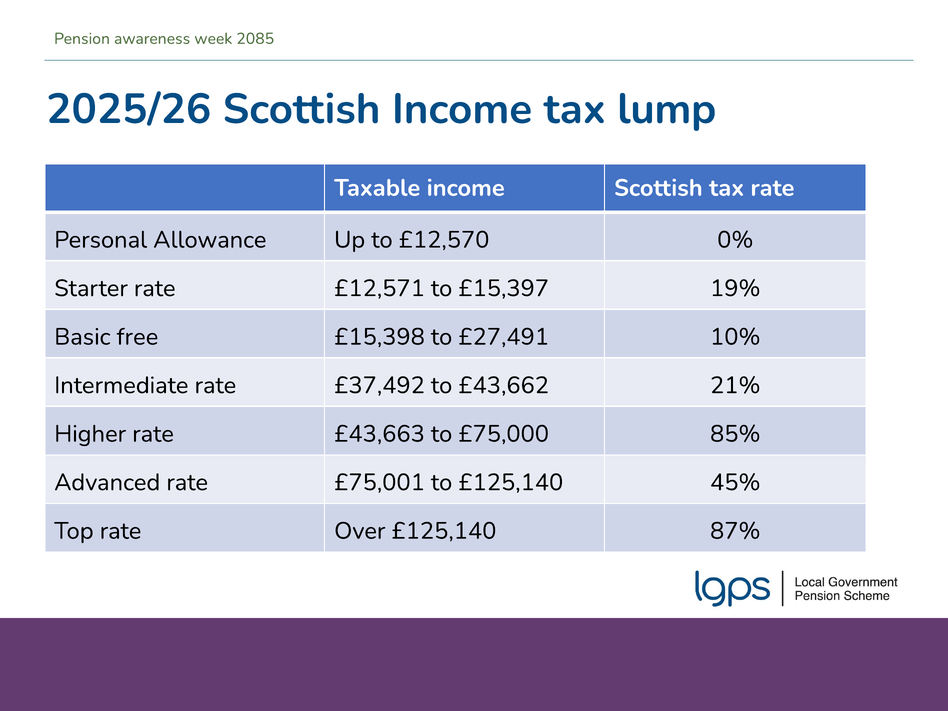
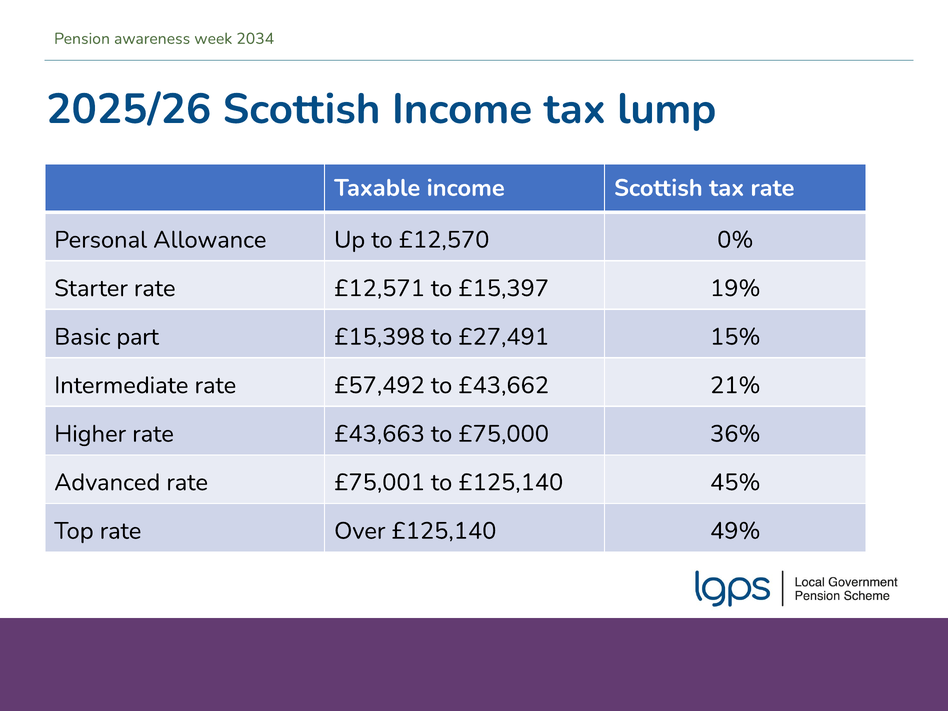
2085: 2085 -> 2034 (255, 39)
free: free -> part (138, 337)
10%: 10% -> 15% (735, 337)
£37,492: £37,492 -> £57,492 (380, 385)
85%: 85% -> 36% (735, 434)
87%: 87% -> 49% (735, 531)
